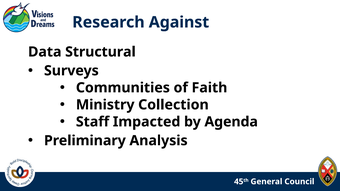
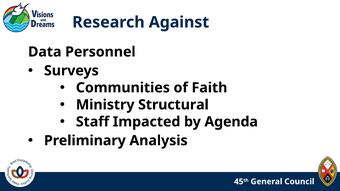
Structural: Structural -> Personnel (100, 52)
Collection: Collection -> Structural (173, 105)
